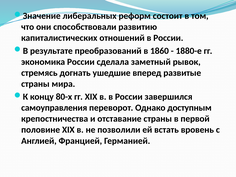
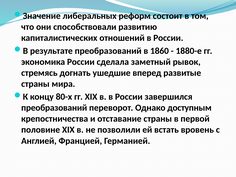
самоуправления: самоуправления -> преобразований (54, 108)
